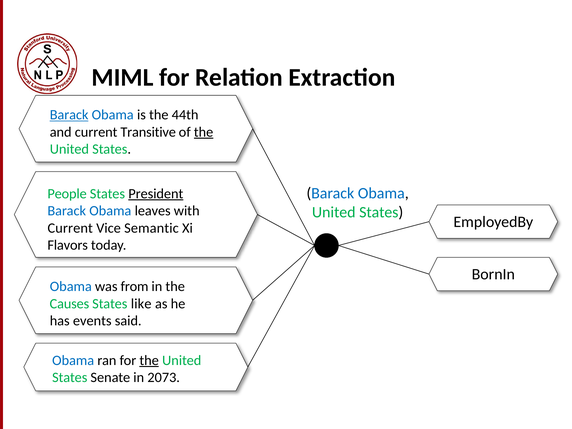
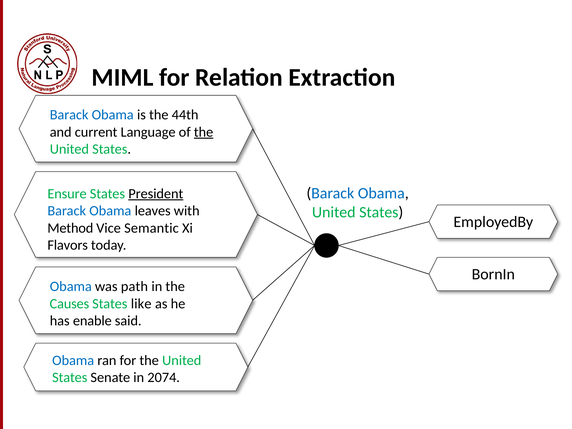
Barack underline: present -> none (69, 115)
Transitive: Transitive -> Language (148, 132)
People: People -> Ensure (67, 194)
Current: Current -> Method (70, 228)
from: from -> path (134, 287)
events: events -> enable (92, 321)
the underline: present -> none (149, 360)
2073: 2073 -> 2074 (164, 378)
